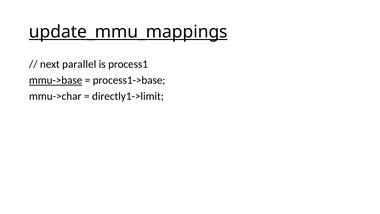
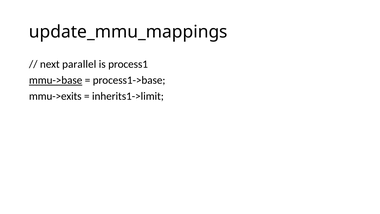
update_mmu_mappings underline: present -> none (128, 32)
mmu->char: mmu->char -> mmu->exits (55, 96)
directly1->limit: directly1->limit -> inherits1->limit (128, 96)
